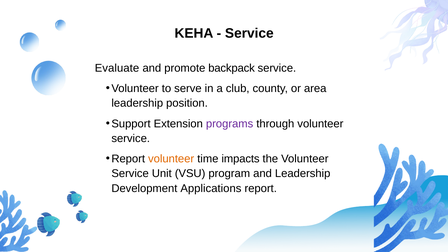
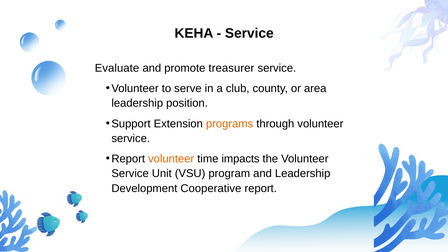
backpack: backpack -> treasurer (231, 68)
programs colour: purple -> orange (230, 124)
Applications: Applications -> Cooperative (211, 188)
